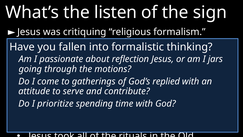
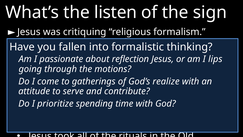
jars: jars -> lips (215, 59)
replied: replied -> realize (166, 81)
